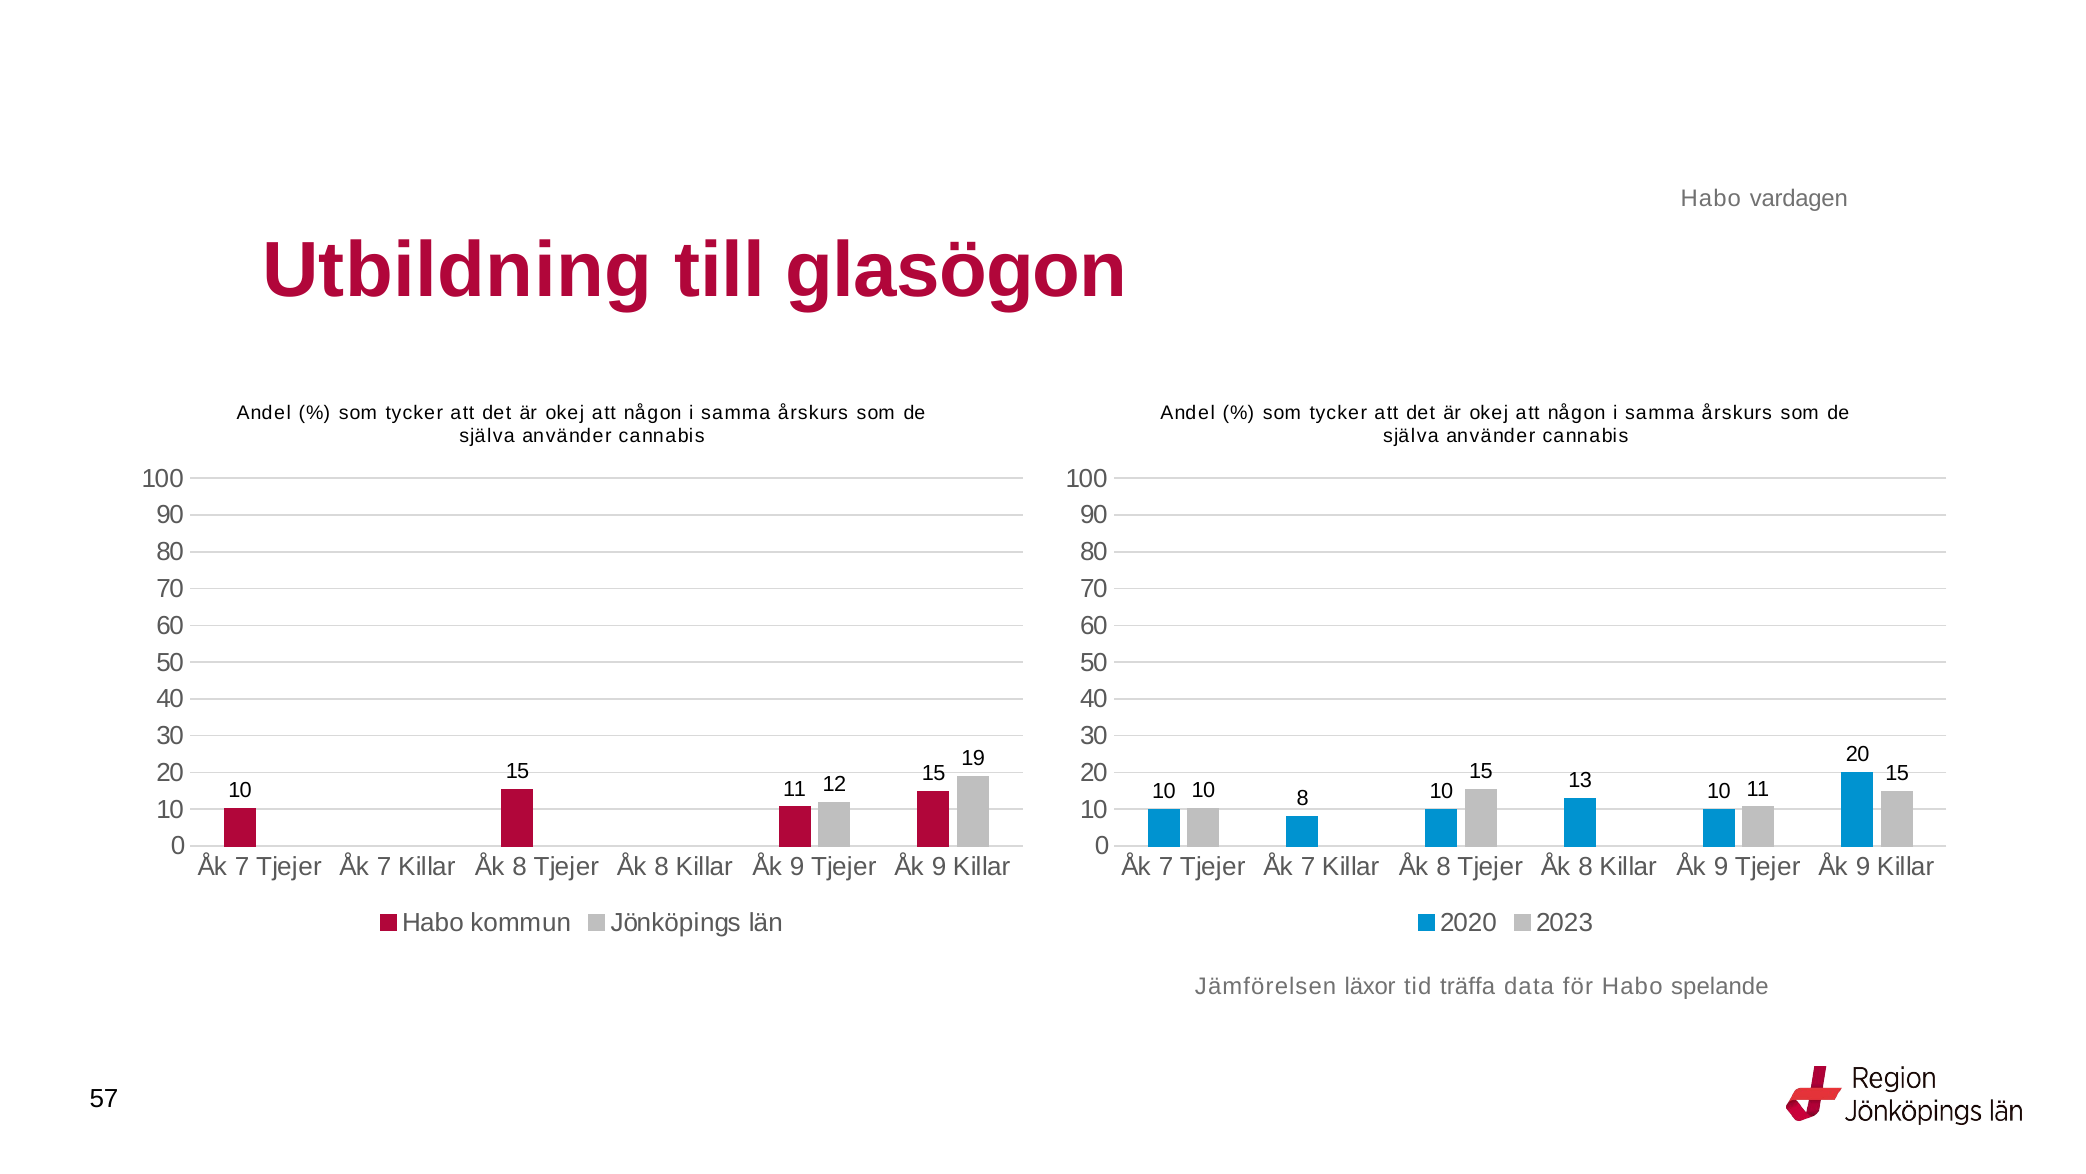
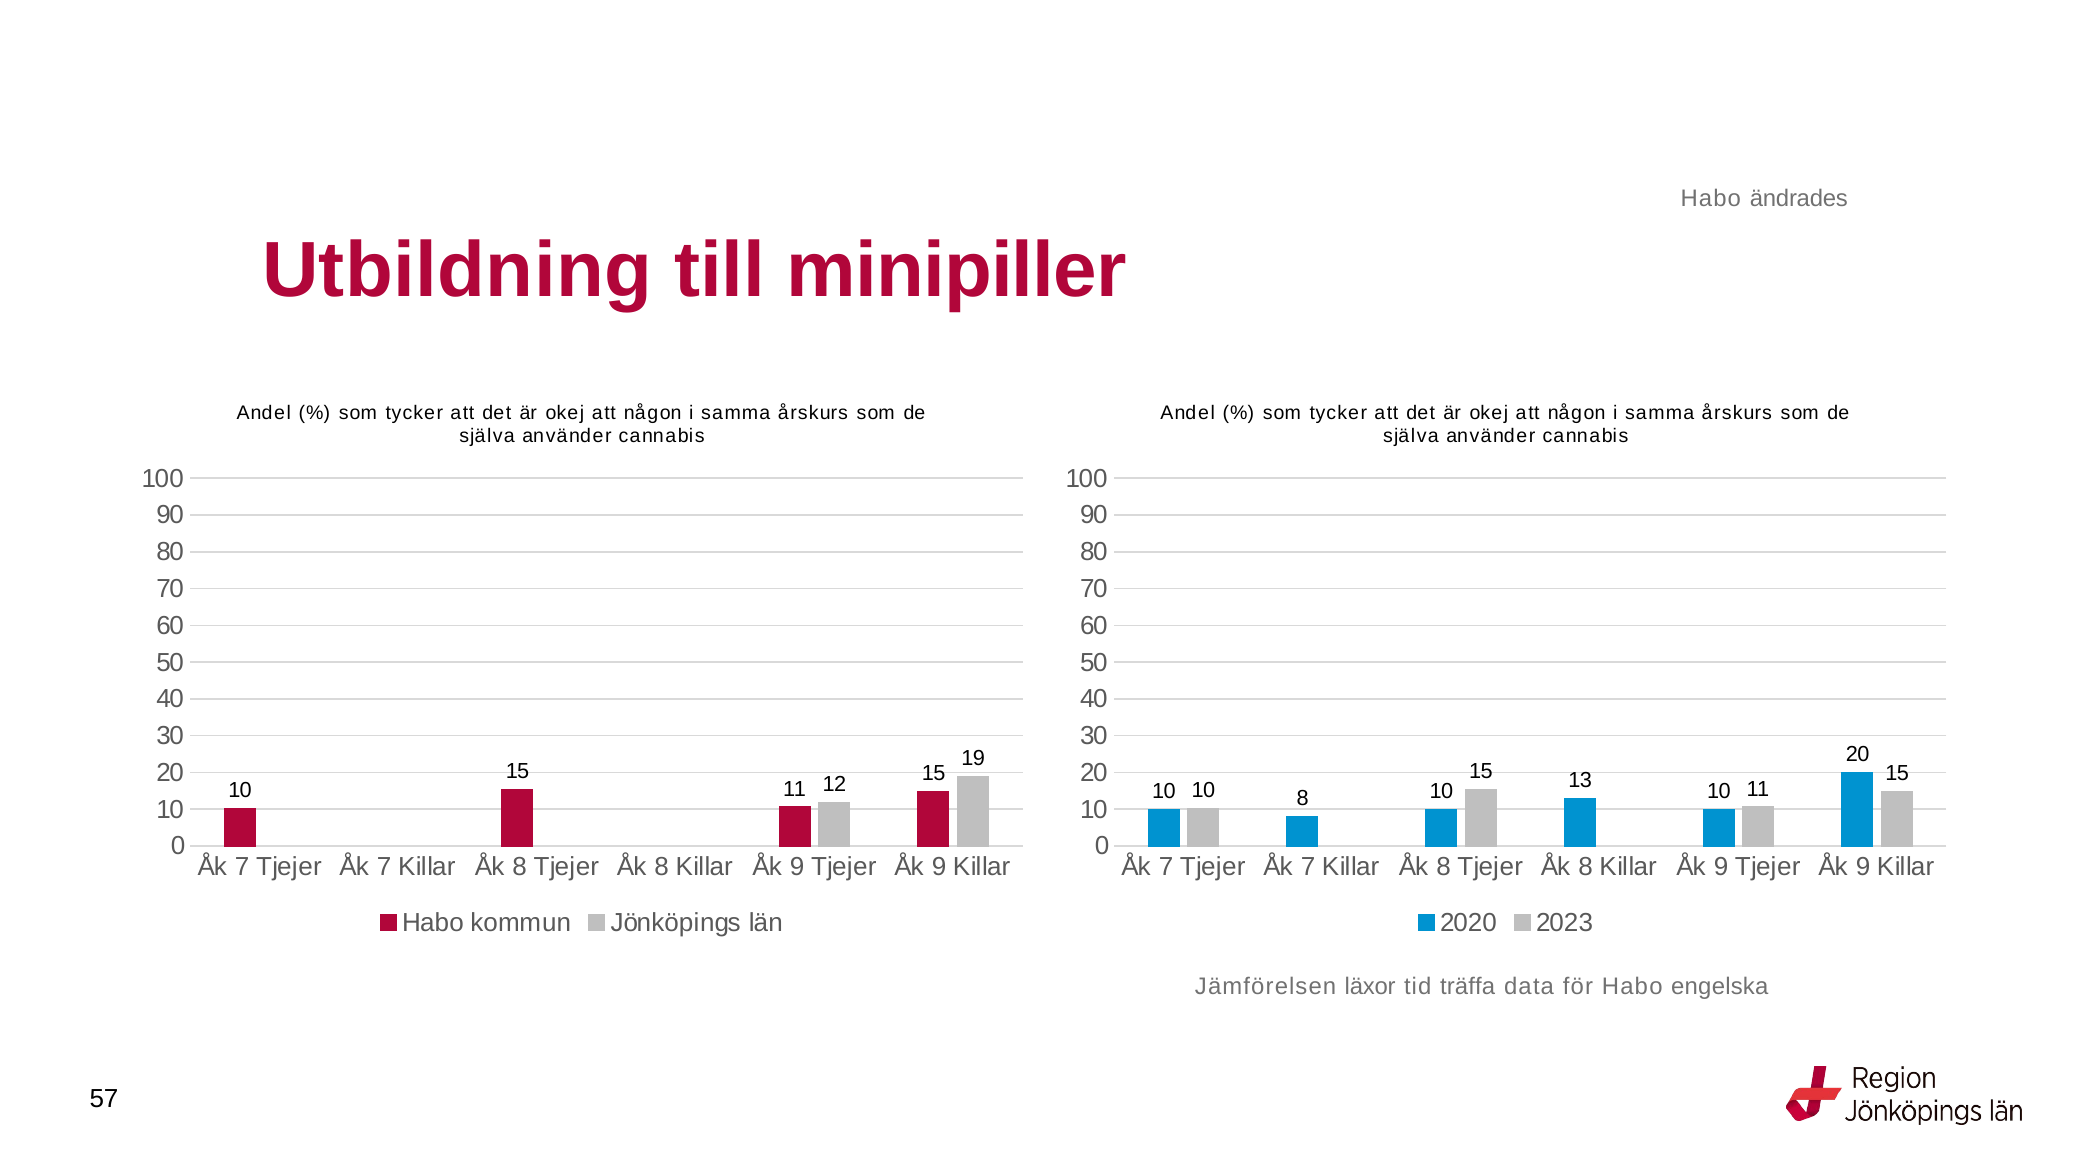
vardagen: vardagen -> ändrades (1799, 198)
glasögon: glasögon -> minipiller (957, 270)
spelande: spelande -> engelska (1720, 986)
